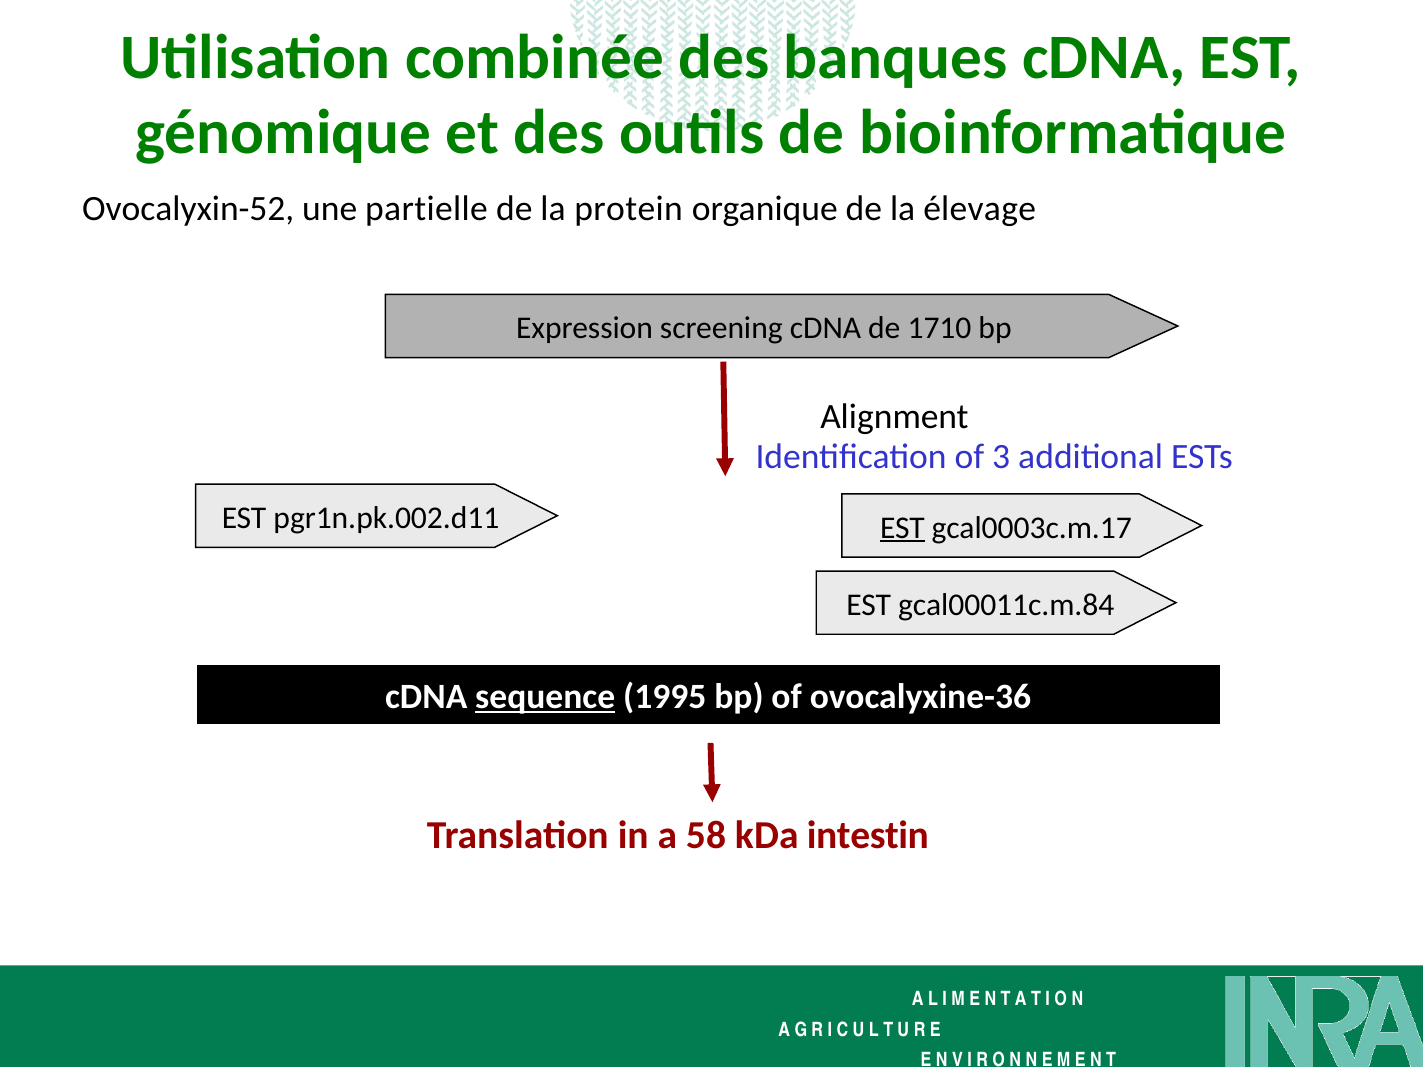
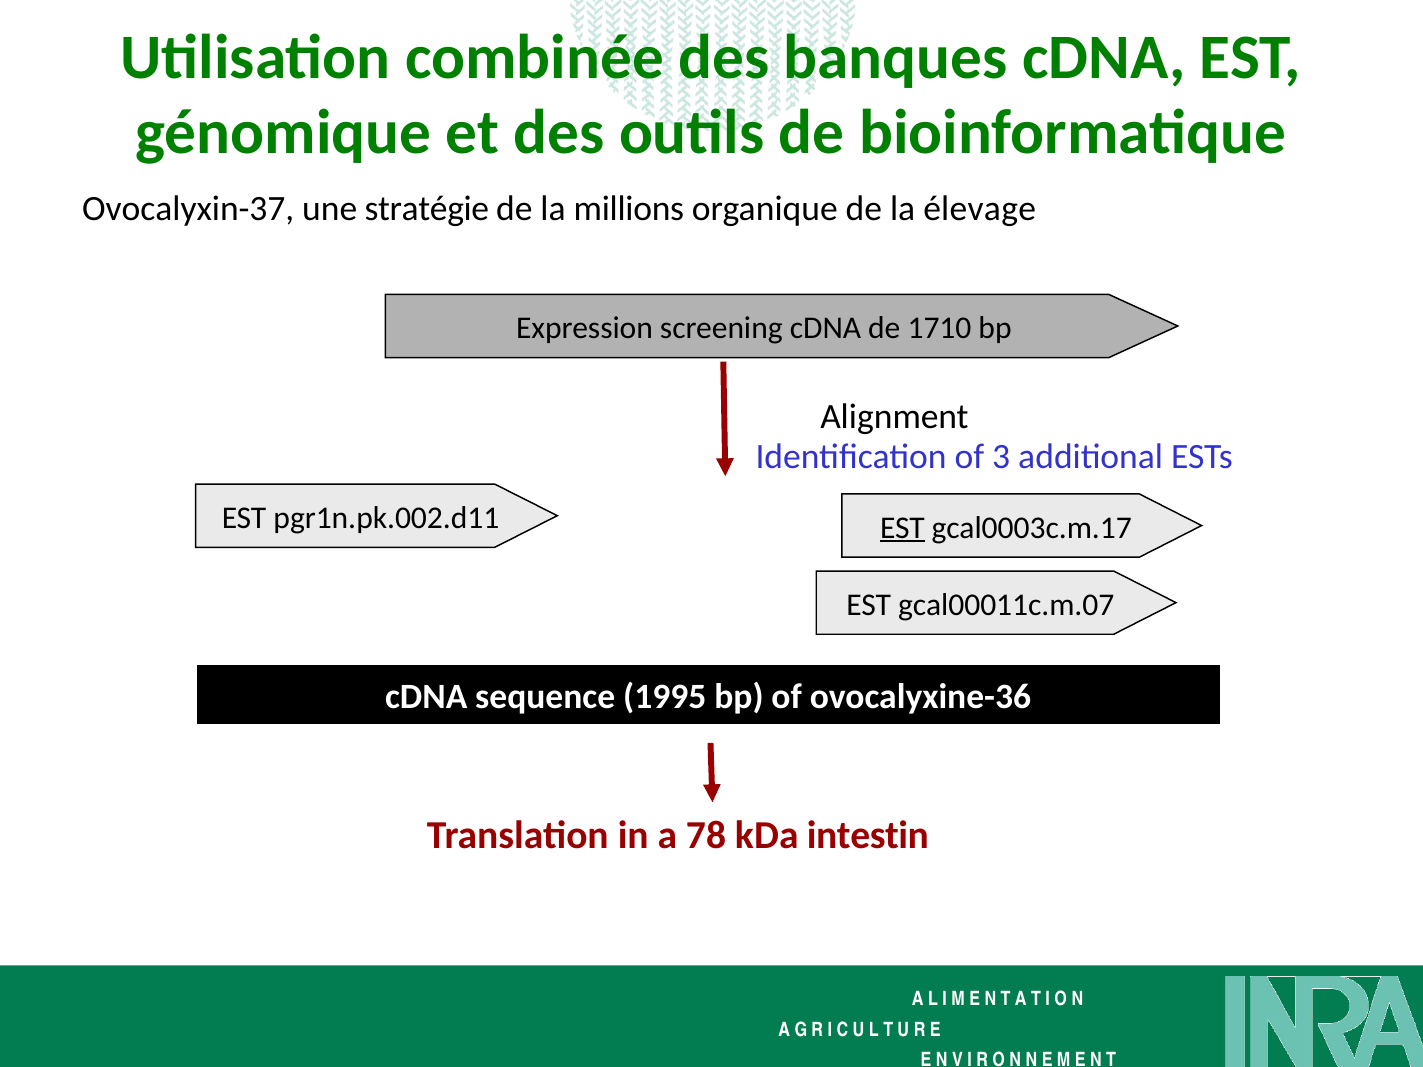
Ovocalyxin-52: Ovocalyxin-52 -> Ovocalyxin-37 (188, 209)
partielle: partielle -> stratégie (427, 209)
protein: protein -> millions (629, 209)
gcal00011c.m.84: gcal00011c.m.84 -> gcal00011c.m.07 (1006, 605)
sequence underline: present -> none (545, 697)
58: 58 -> 78 (706, 835)
